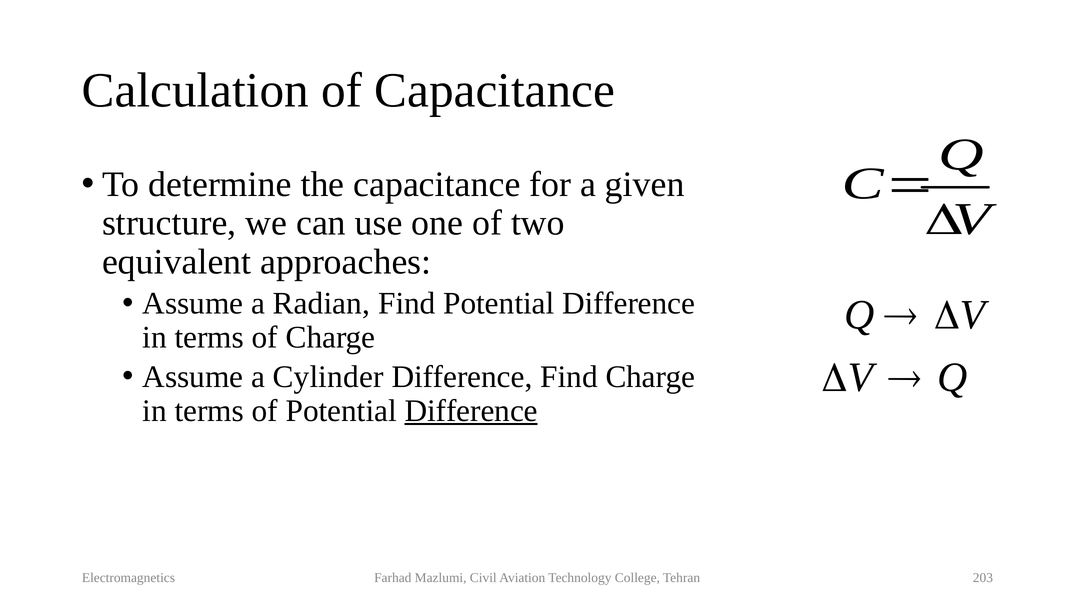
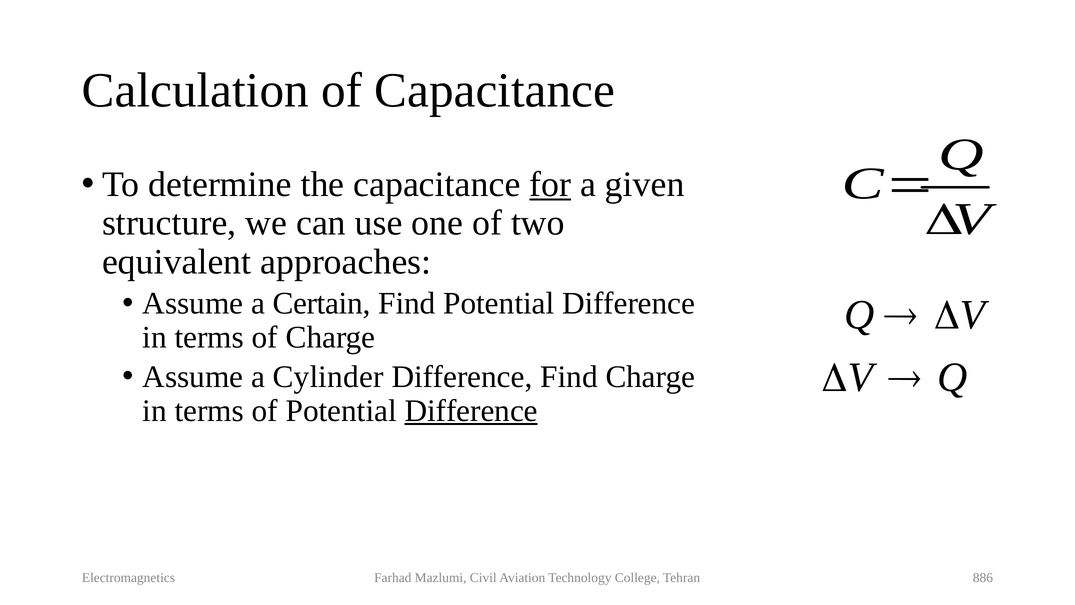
for underline: none -> present (550, 184)
Radian: Radian -> Certain (322, 303)
203: 203 -> 886 (983, 577)
